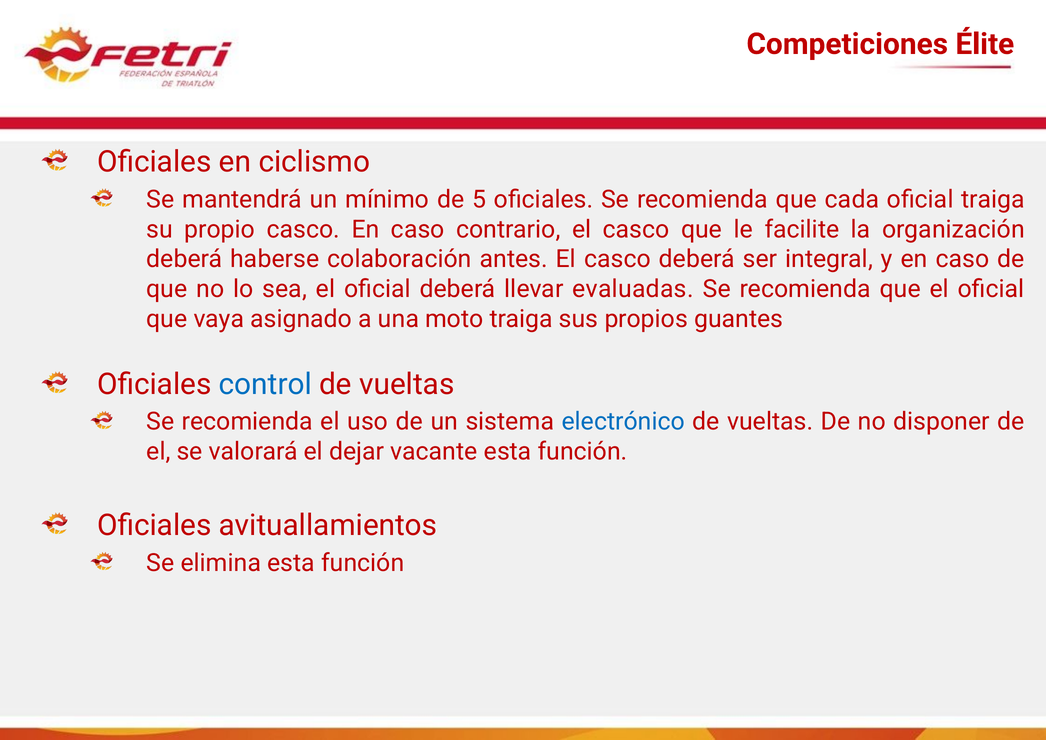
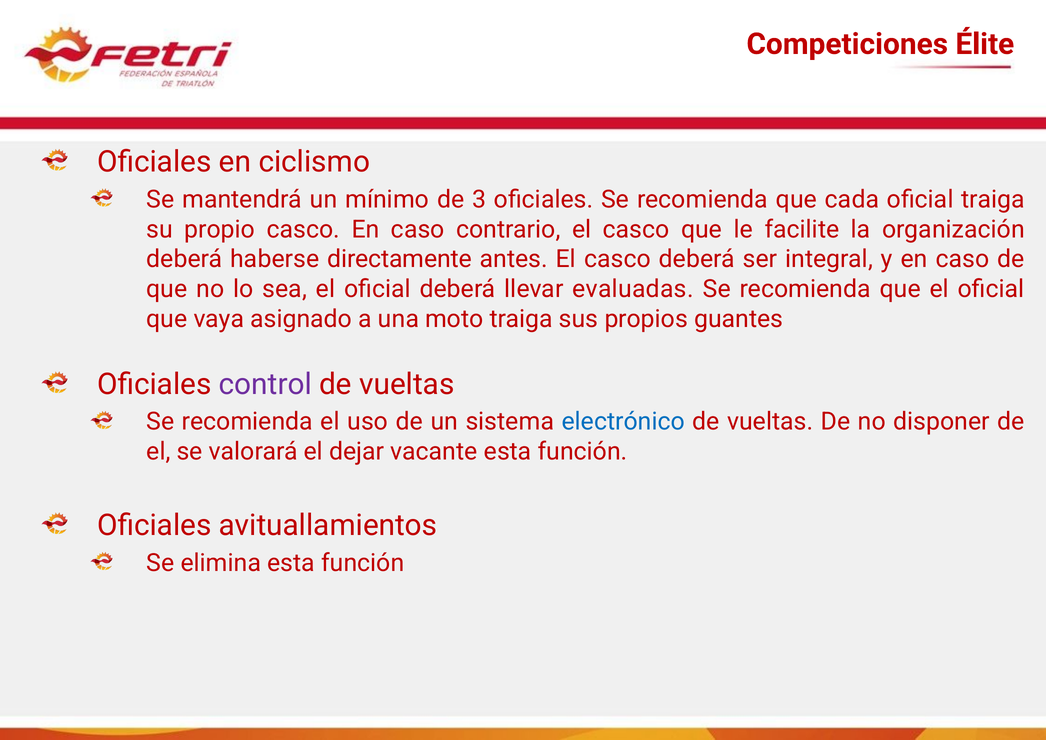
5: 5 -> 3 (479, 200)
colaboración: colaboración -> directamente (400, 259)
control colour: blue -> purple (265, 384)
